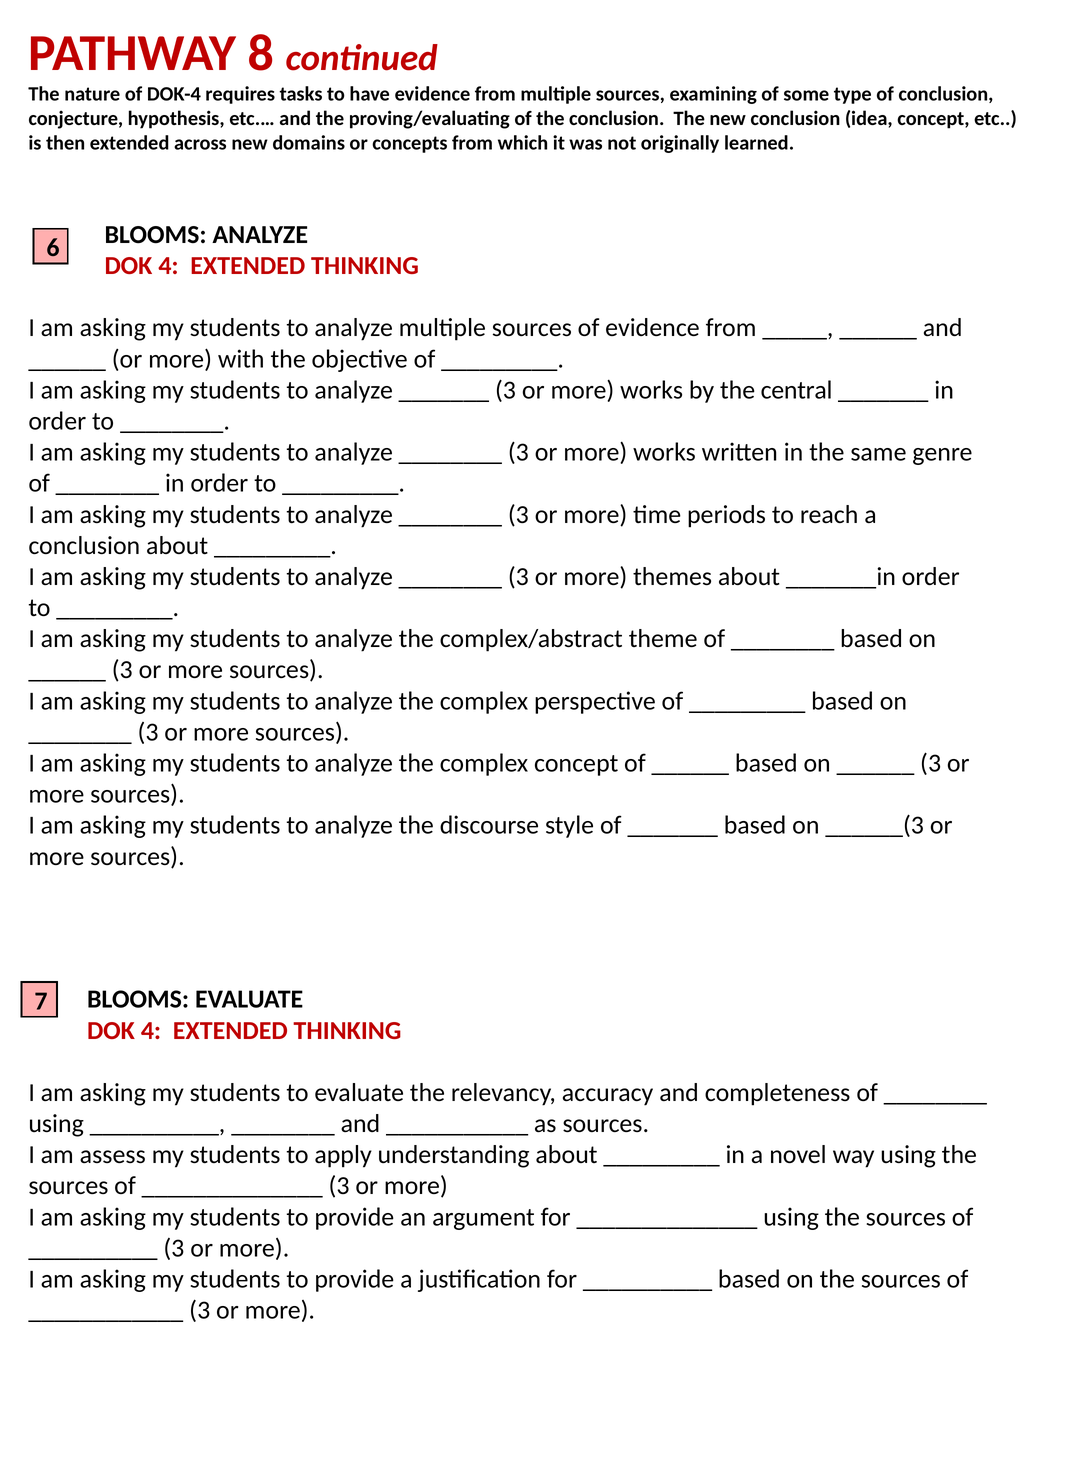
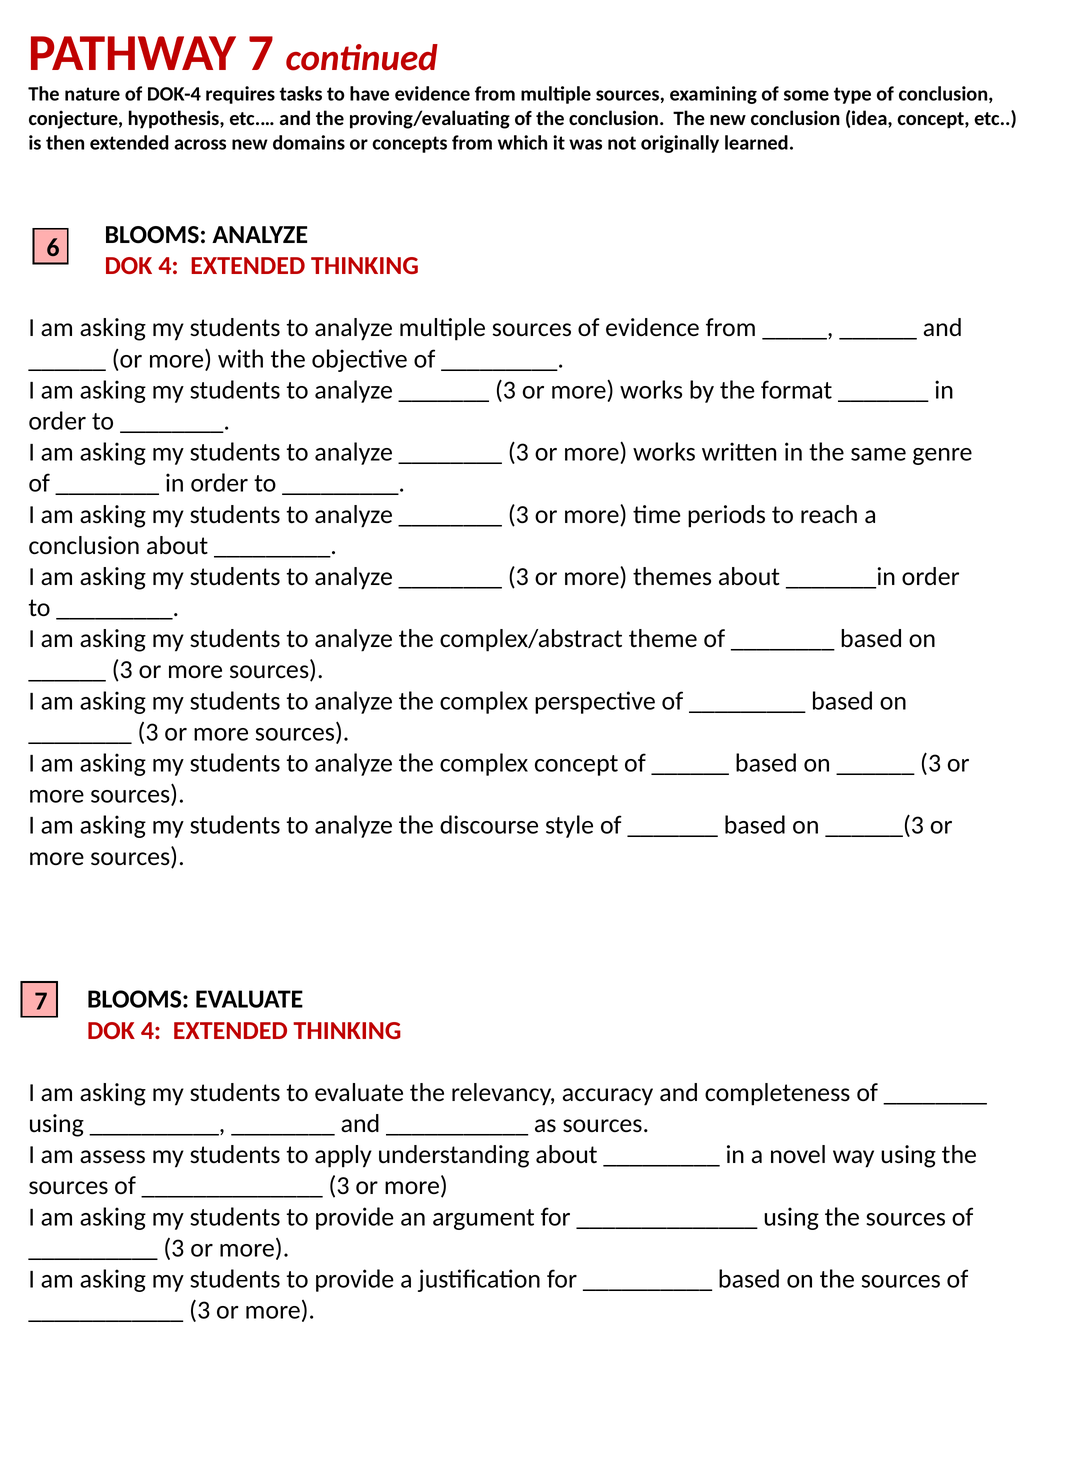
PATHWAY 8: 8 -> 7 (261, 53)
central: central -> format (797, 390)
